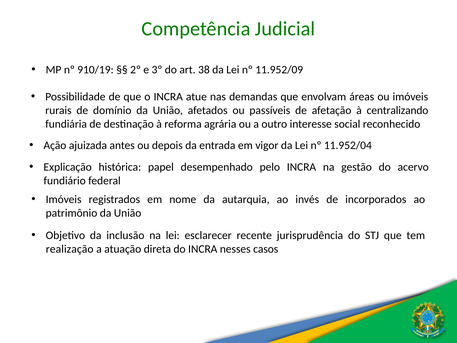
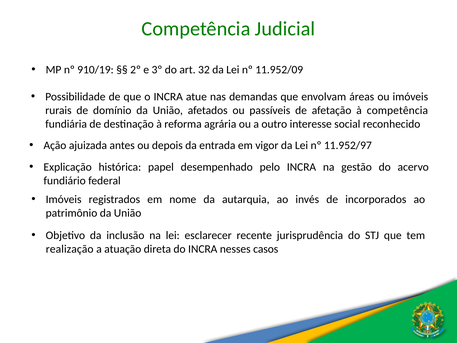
38: 38 -> 32 (204, 70)
à centralizando: centralizando -> competência (397, 110)
11.952/04: 11.952/04 -> 11.952/97 (348, 145)
